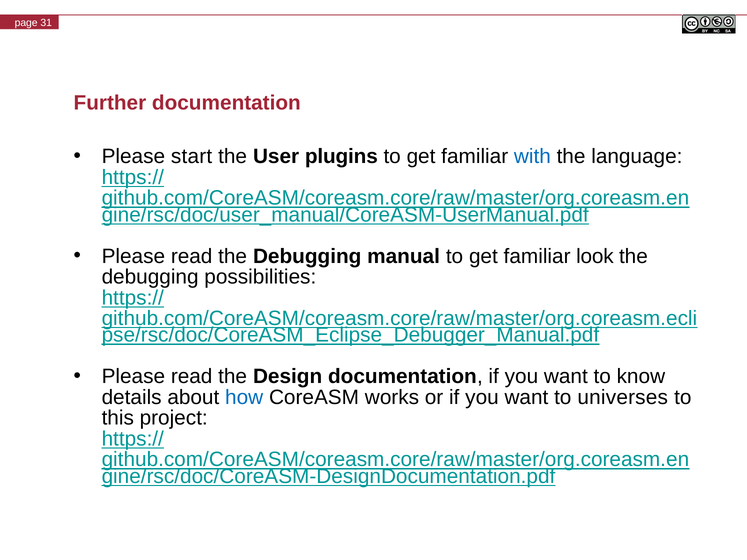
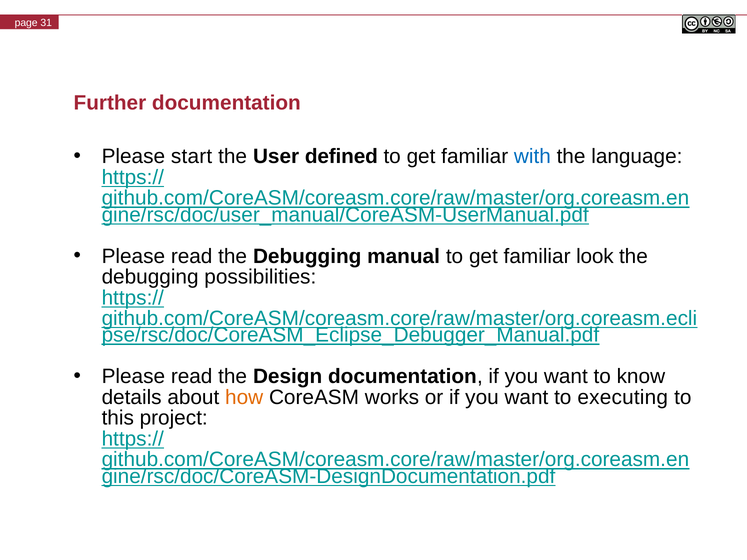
plugins: plugins -> defined (341, 157)
how colour: blue -> orange (244, 398)
universes: universes -> executing (623, 398)
